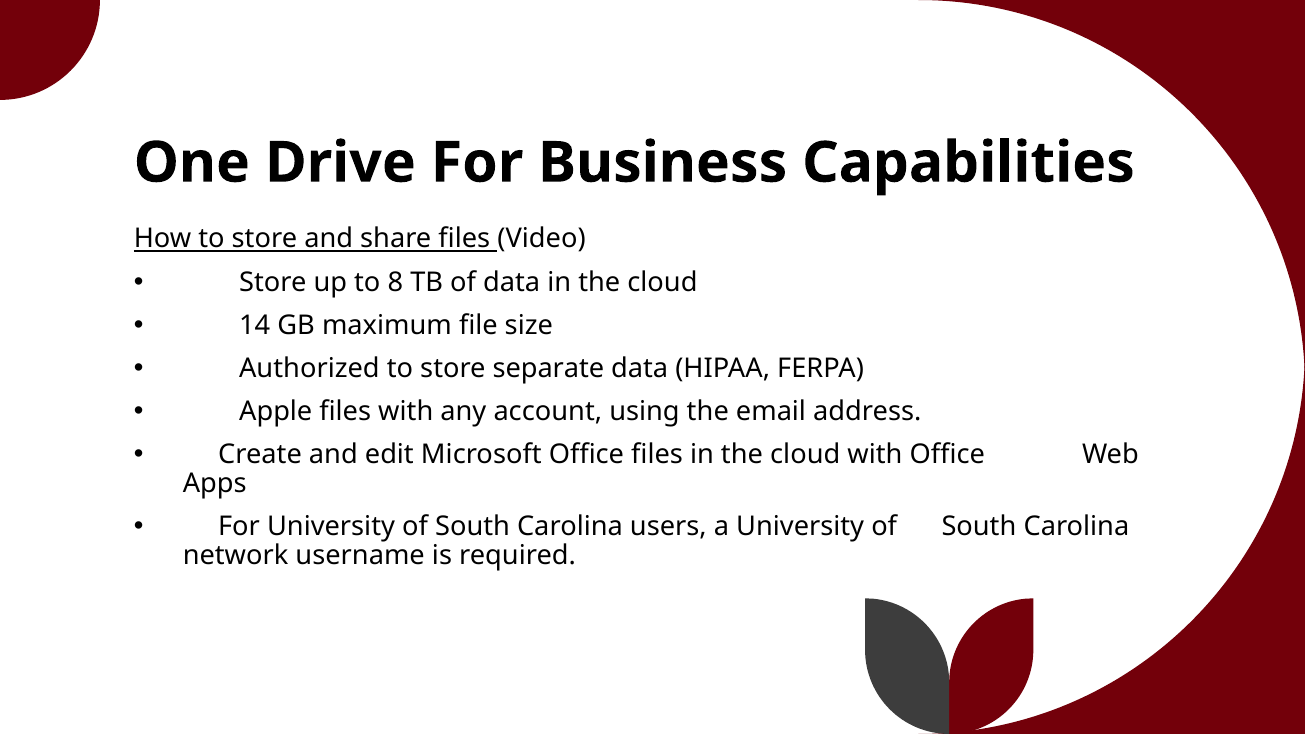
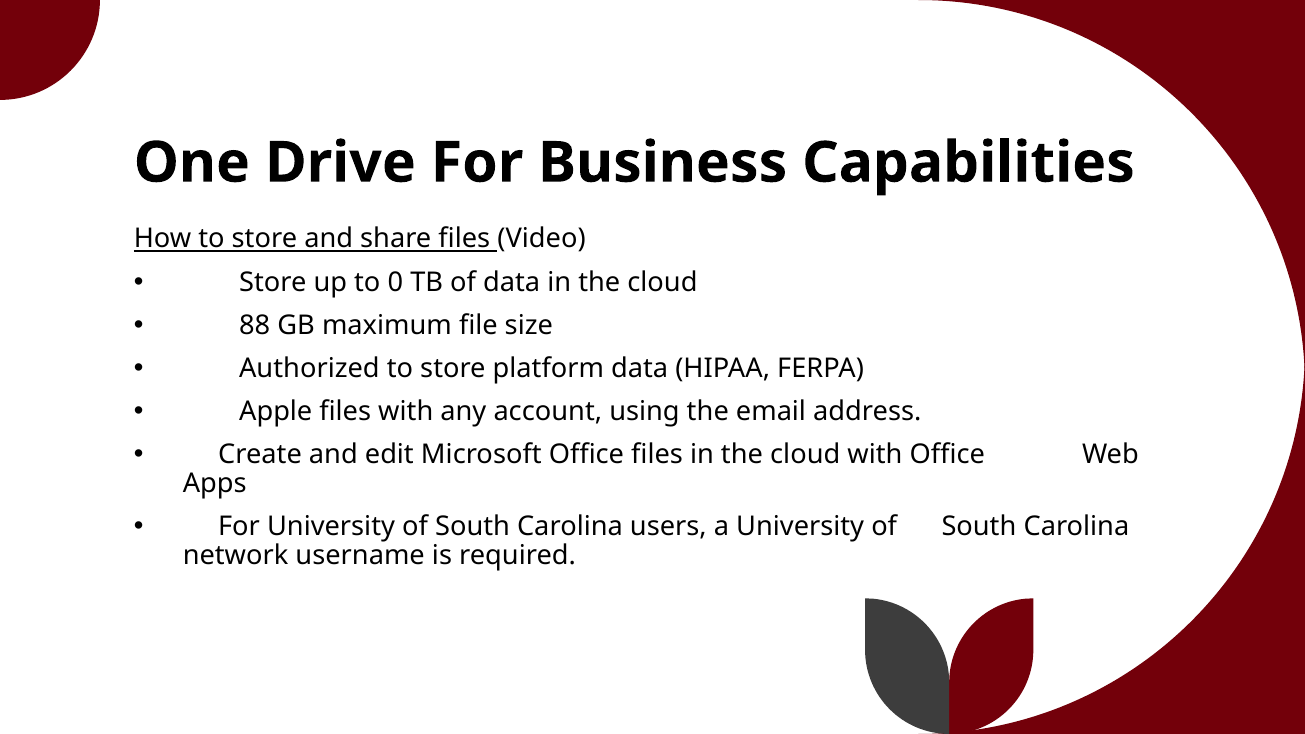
8: 8 -> 0 (395, 282)
14: 14 -> 88 (255, 325)
separate: separate -> platform (548, 368)
